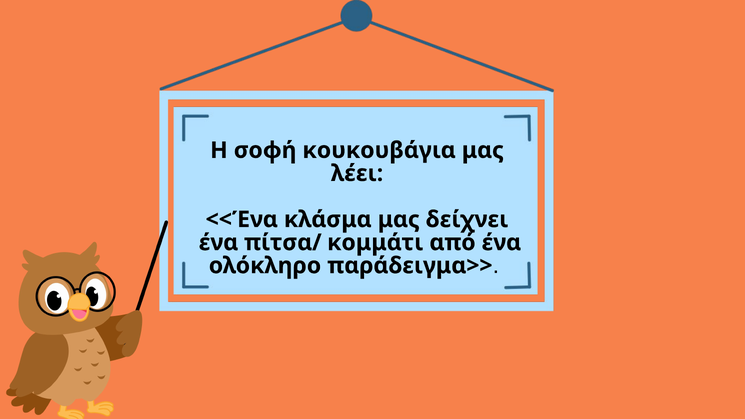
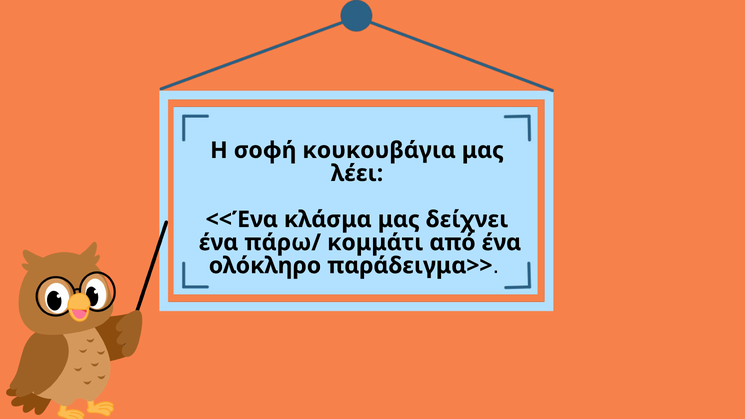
πίτσα/: πίτσα/ -> πάρω/ (283, 243)
